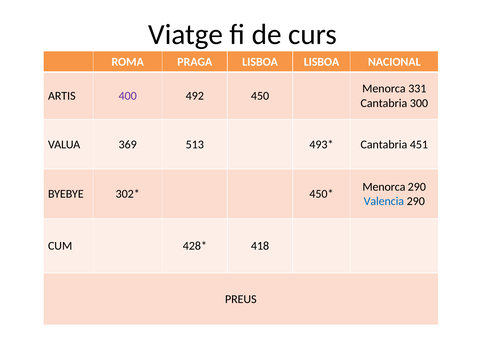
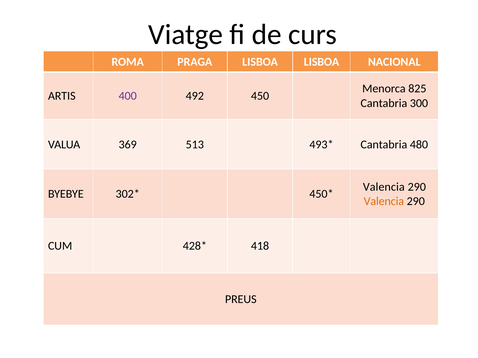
331: 331 -> 825 (417, 89)
451: 451 -> 480 (419, 145)
Menorca: Menorca -> Valencia (384, 187)
Valencia colour: blue -> orange (384, 202)
